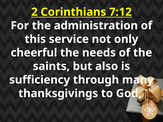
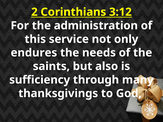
7:12: 7:12 -> 3:12 (120, 12)
cheerful: cheerful -> endures (34, 53)
